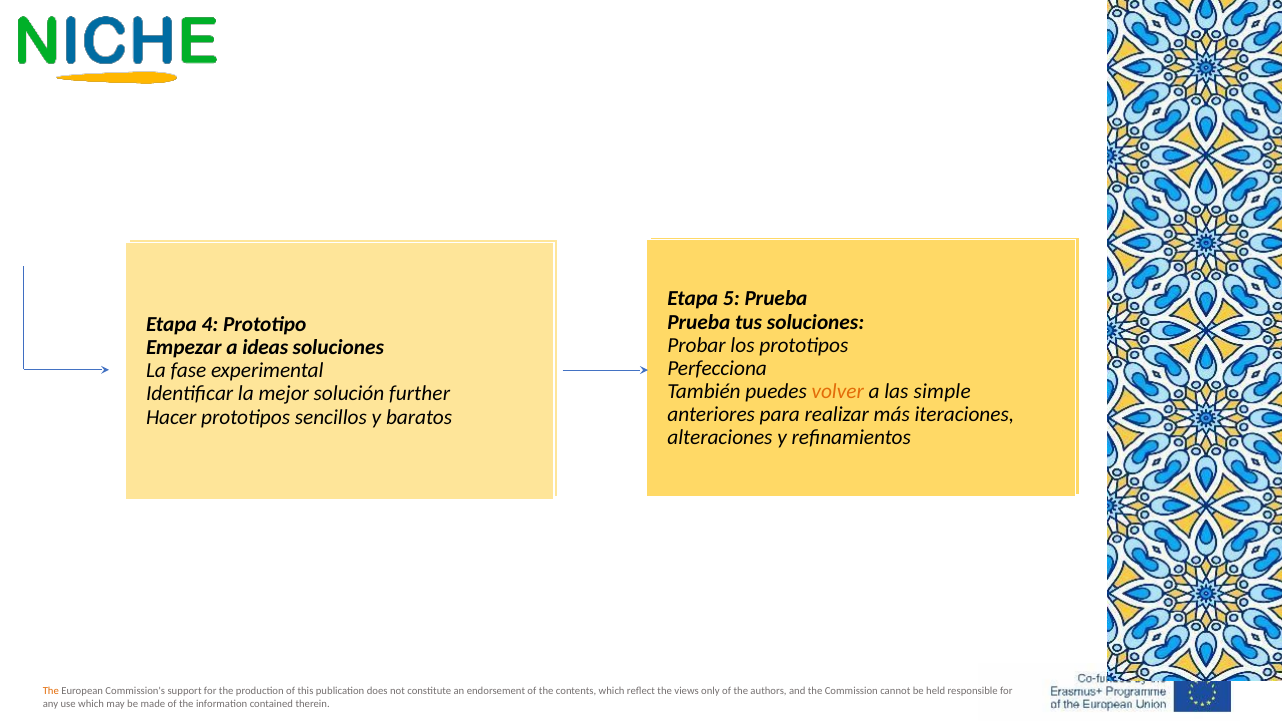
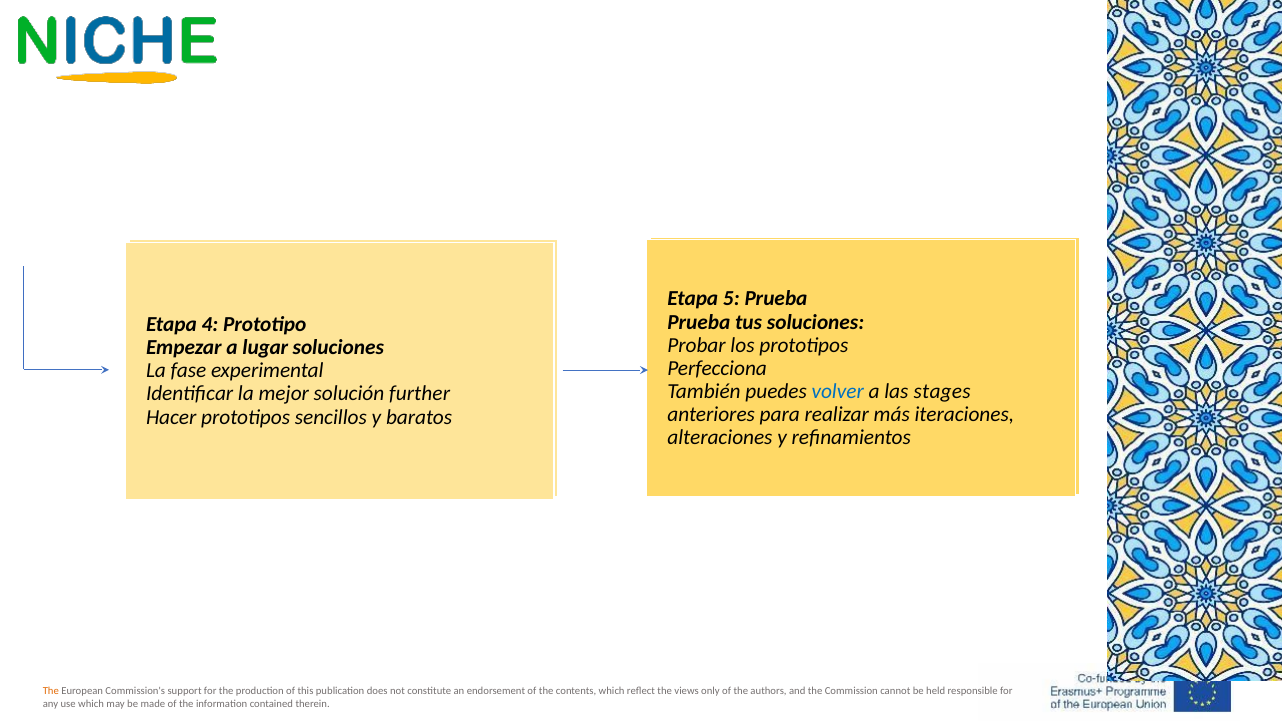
ideas: ideas -> lugar (265, 348)
volver colour: orange -> blue (838, 391)
las simple: simple -> stages (942, 391)
